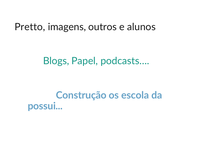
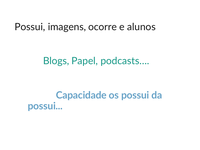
Pretto: Pretto -> Possui (30, 27)
outros: outros -> ocorre (103, 27)
Construção: Construção -> Capacidade (81, 95)
os escola: escola -> possui (135, 95)
